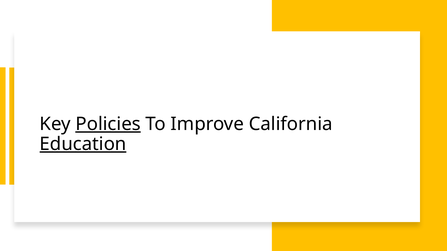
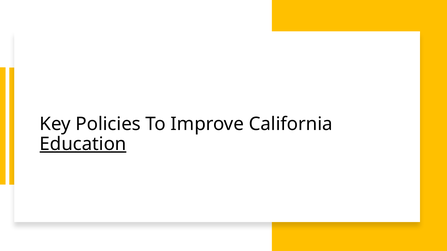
Policies underline: present -> none (108, 124)
